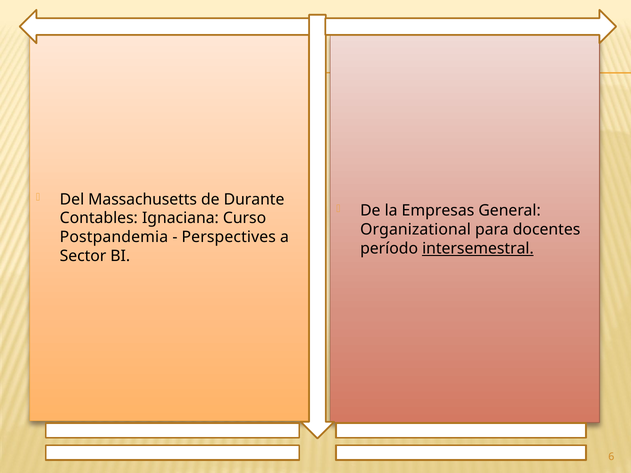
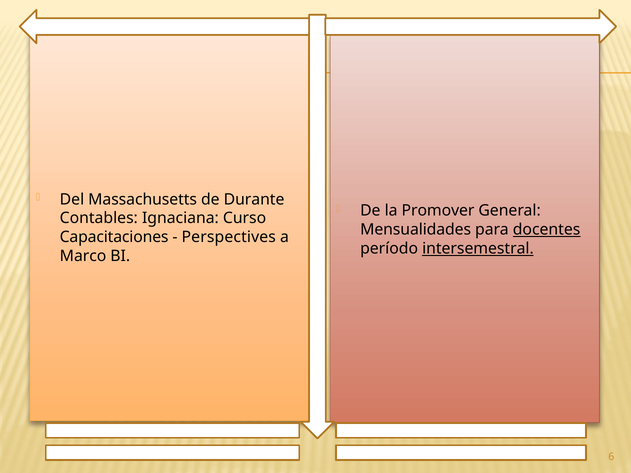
Empresas: Empresas -> Promover (438, 211)
Organizational: Organizational -> Mensualidades (416, 230)
docentes underline: none -> present (547, 230)
Postpandemia: Postpandemia -> Capacitaciones (114, 237)
Sector: Sector -> Marco (83, 256)
